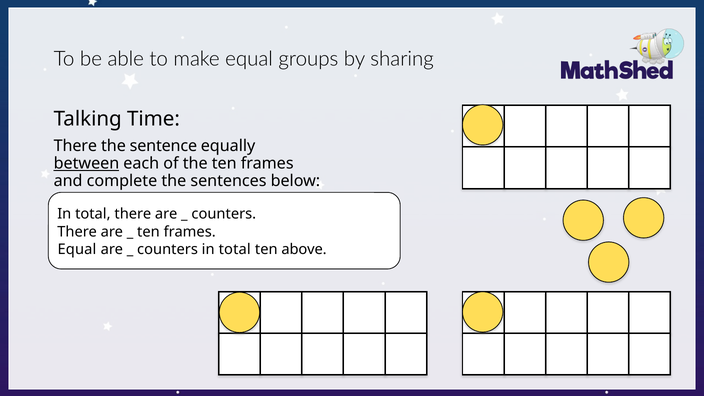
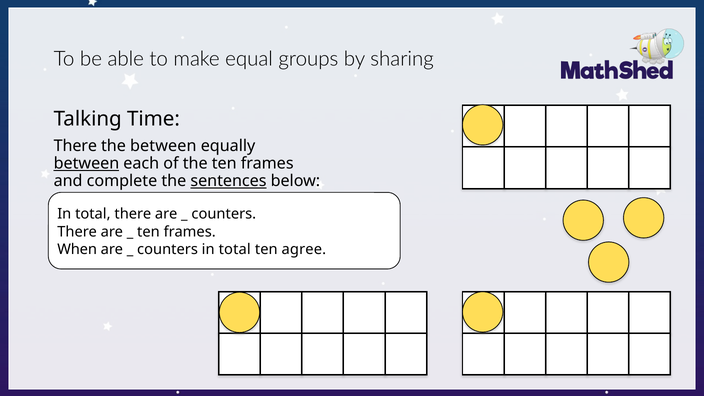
the sentence: sentence -> between (163, 146)
sentences underline: none -> present (228, 181)
Equal: Equal -> When (77, 249)
above: above -> agree (304, 249)
